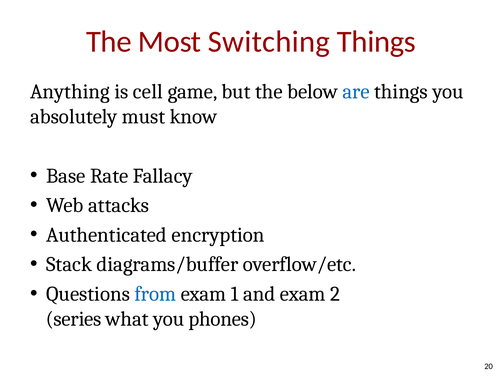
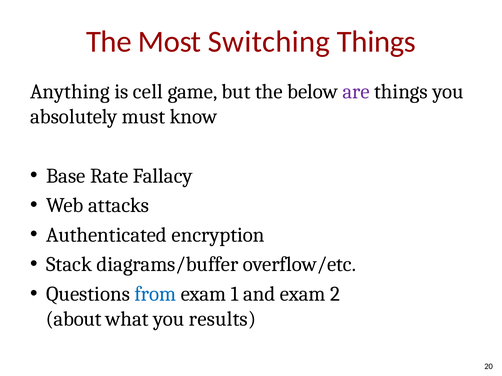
are colour: blue -> purple (356, 92)
series: series -> about (74, 319)
phones: phones -> results (222, 319)
